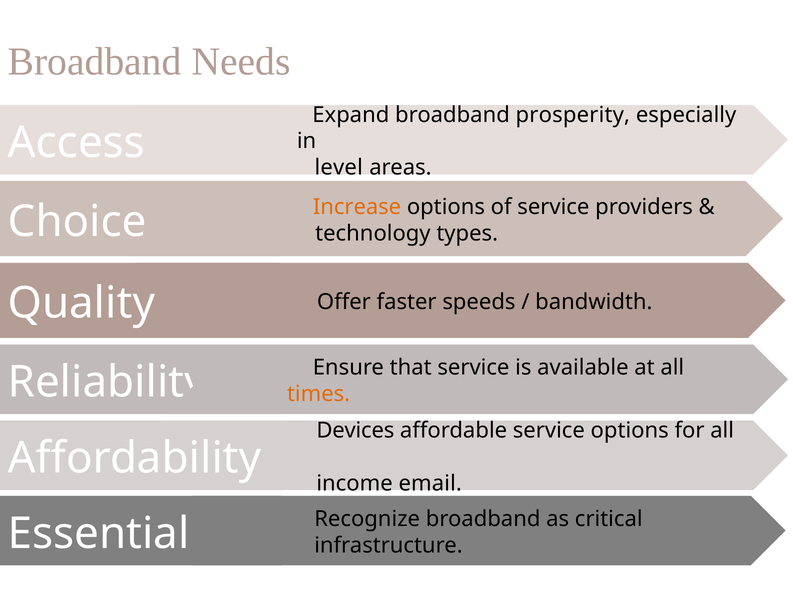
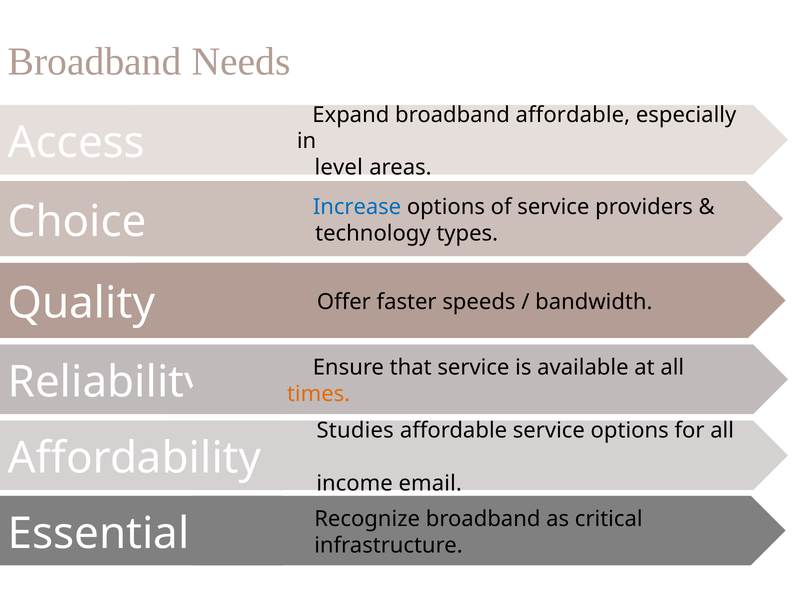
broadband prosperity: prosperity -> affordable (573, 115)
Increase colour: orange -> blue (357, 207)
Devices: Devices -> Studies (355, 430)
